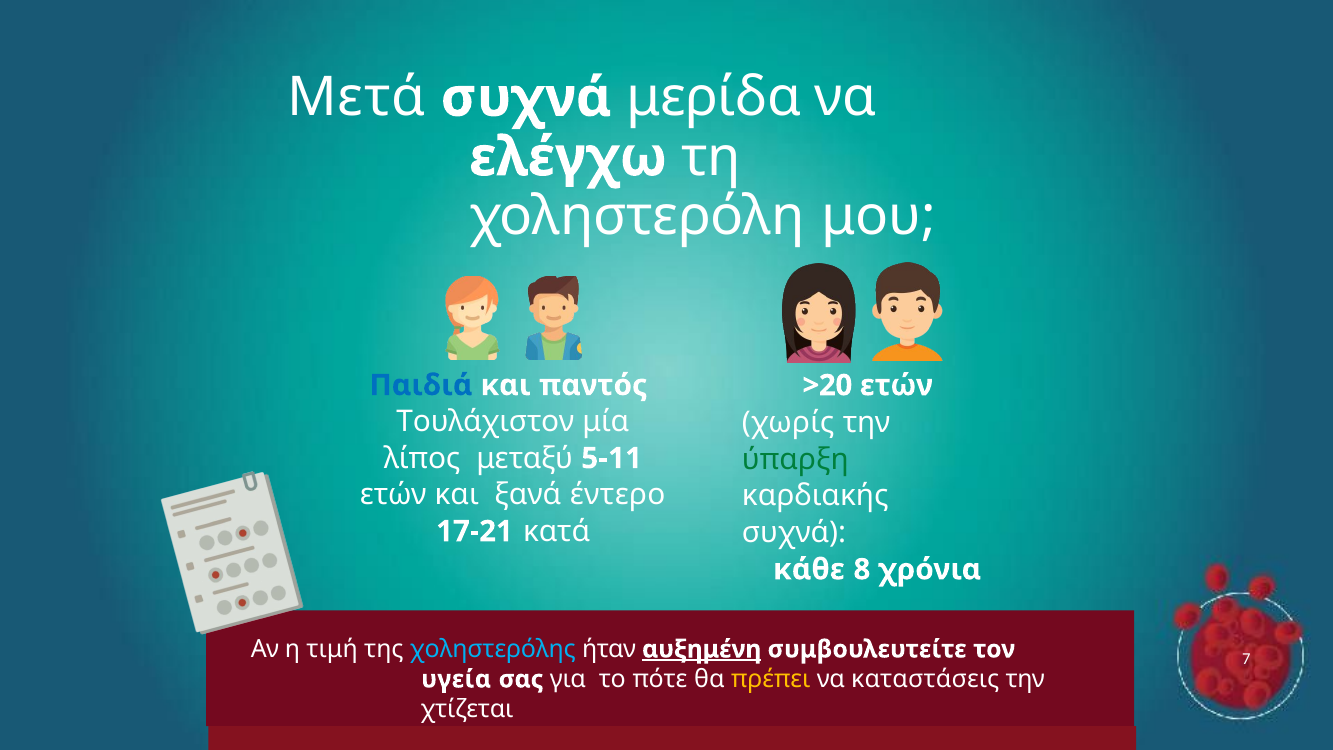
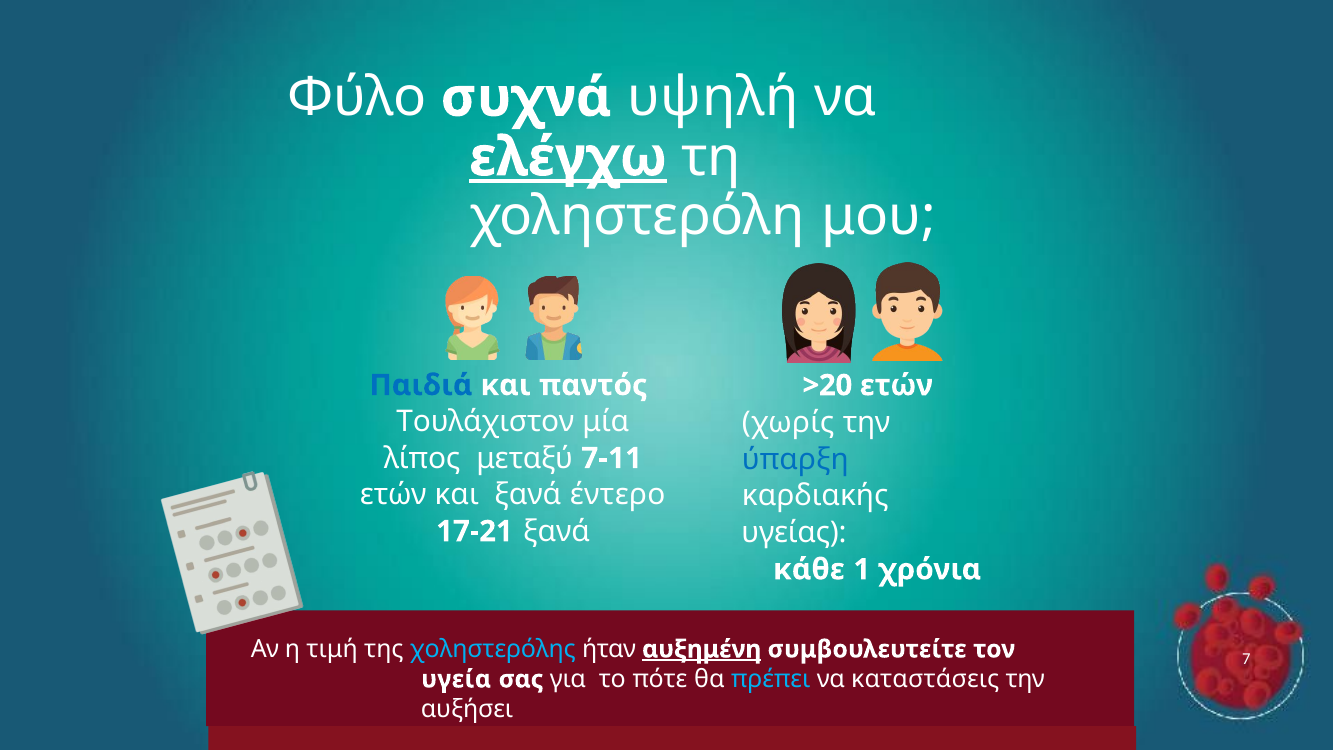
Μετά: Μετά -> Φύλο (357, 98)
μερίδα: μερίδα -> υψηλή (713, 98)
ελέγχω underline: none -> present (568, 157)
5-11: 5-11 -> 7-11 (612, 458)
ύπαρξη colour: green -> blue (795, 459)
συχνά: συχνά -> υγείας (794, 533)
17-21 κατά: κατά -> ξανά (557, 531)
8: 8 -> 1 (862, 569)
πρέπει colour: yellow -> light blue (771, 679)
χτίζεται: χτίζεται -> αυξήσει (467, 709)
